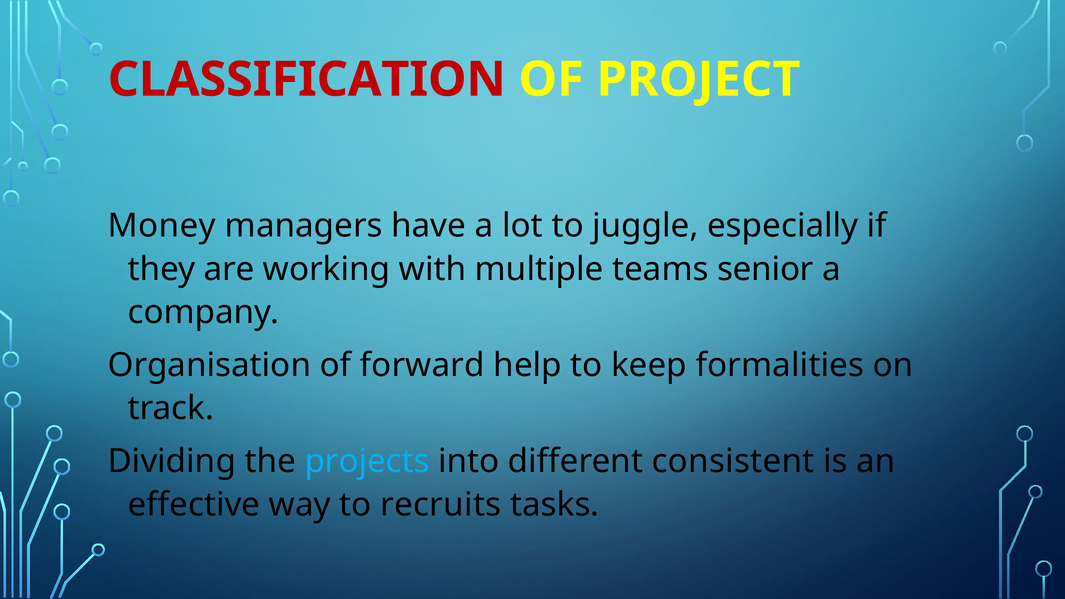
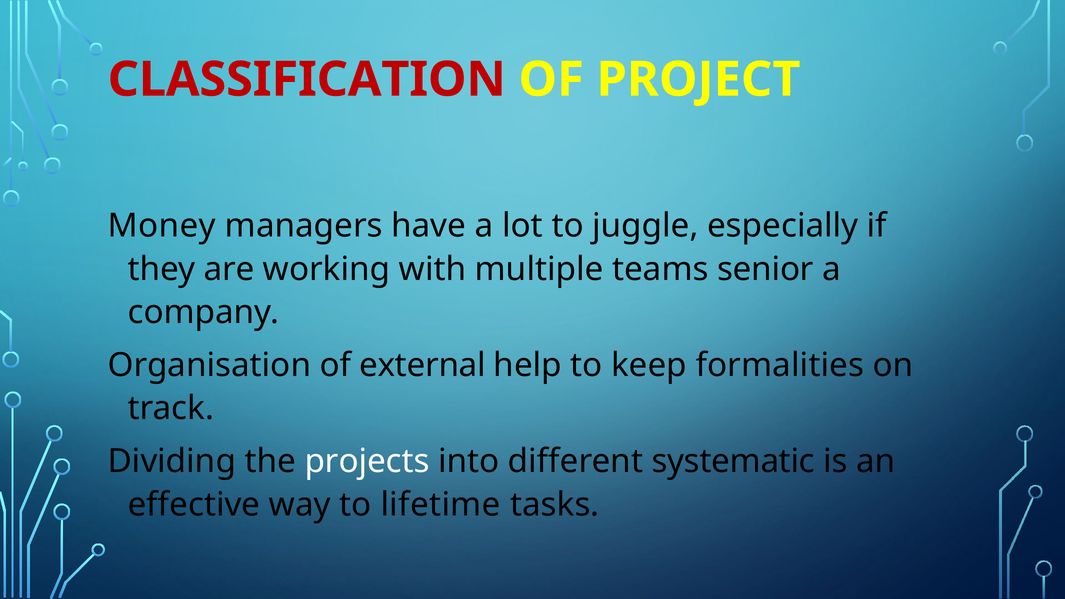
forward: forward -> external (422, 365)
projects colour: light blue -> white (367, 461)
consistent: consistent -> systematic (733, 461)
recruits: recruits -> lifetime (441, 505)
